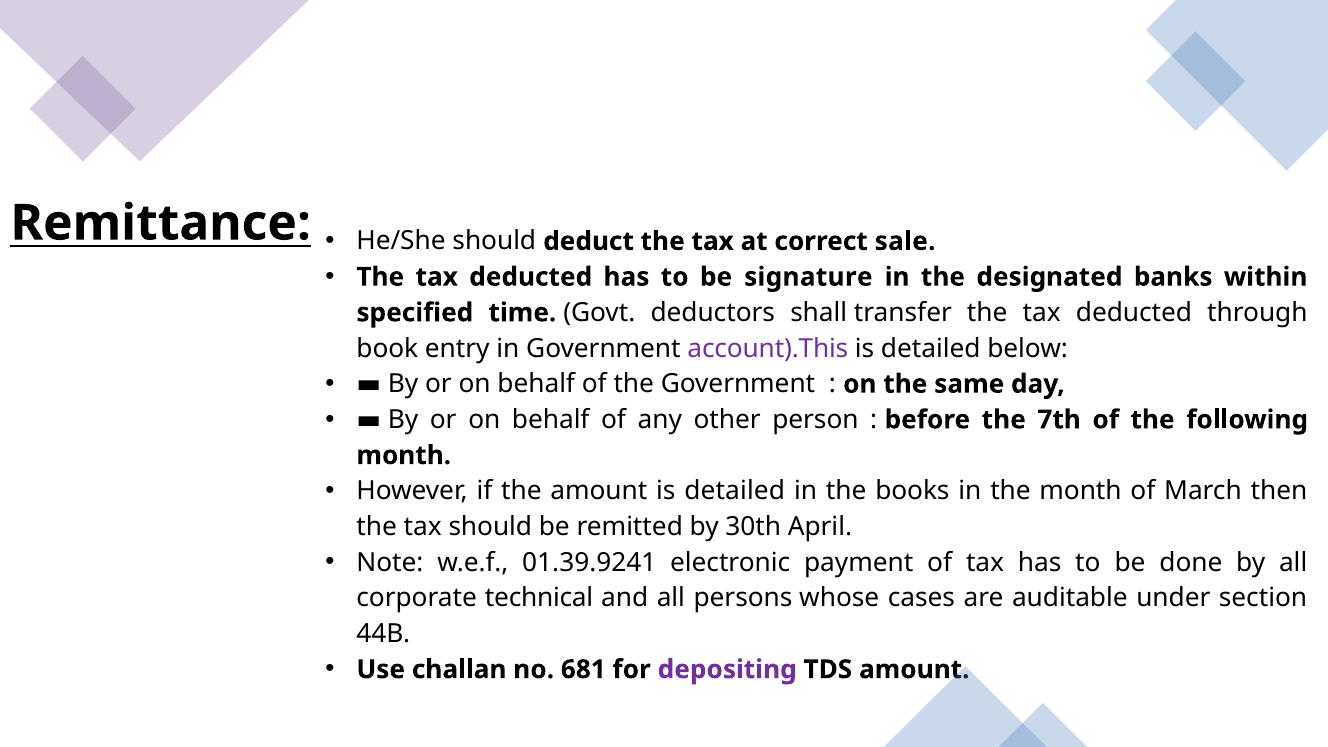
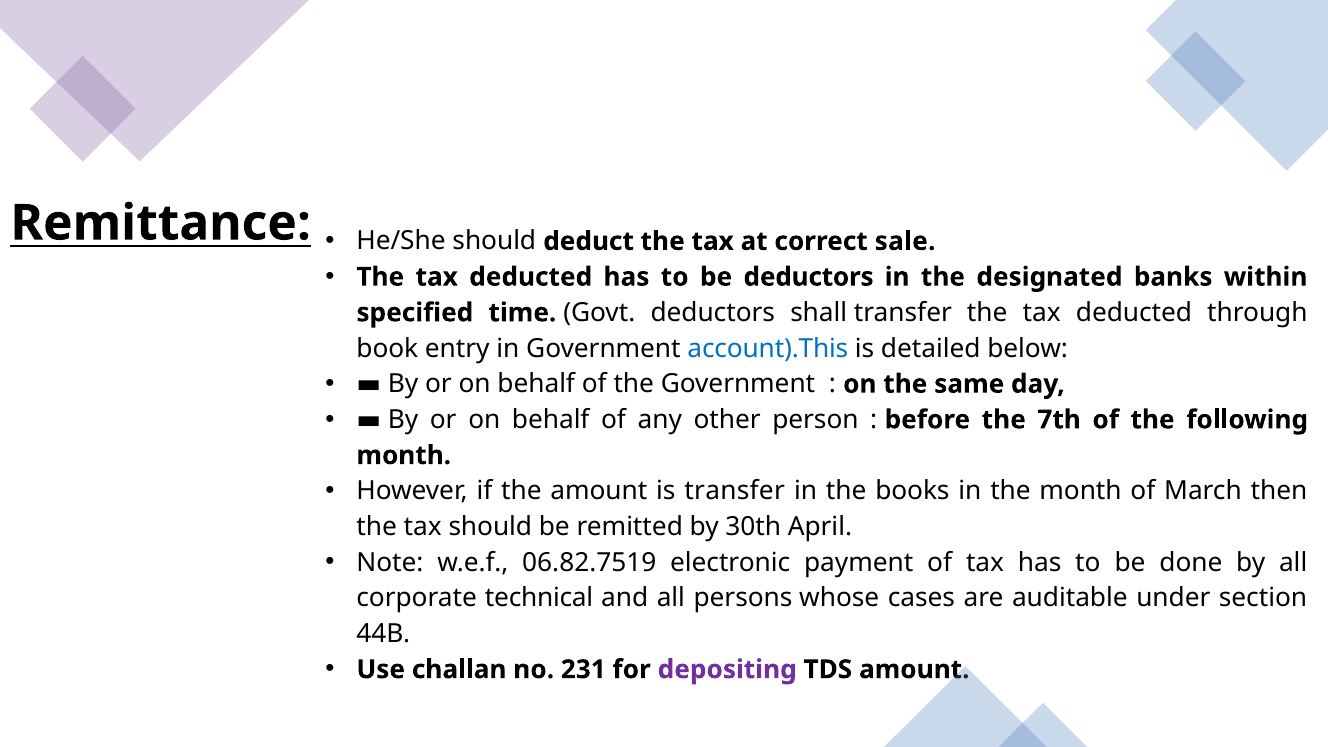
be signature: signature -> deductors (809, 277)
account).This colour: purple -> blue (768, 348)
amount is detailed: detailed -> transfer (735, 491)
01.39.9241: 01.39.9241 -> 06.82.7519 (589, 562)
681: 681 -> 231 (583, 670)
